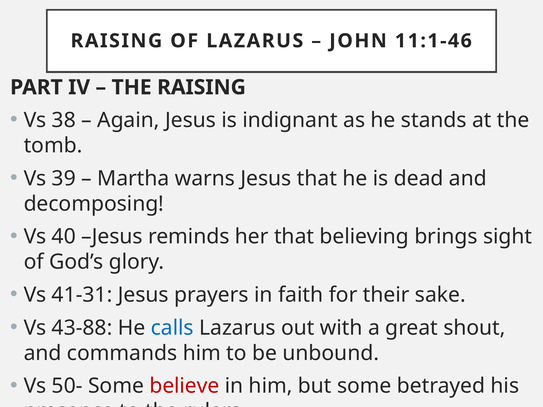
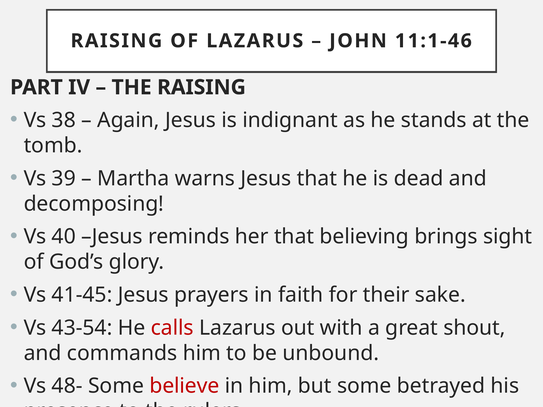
41-31: 41-31 -> 41-45 (82, 295)
43-88: 43-88 -> 43-54 (82, 328)
calls colour: blue -> red (172, 328)
50-: 50- -> 48- (67, 386)
